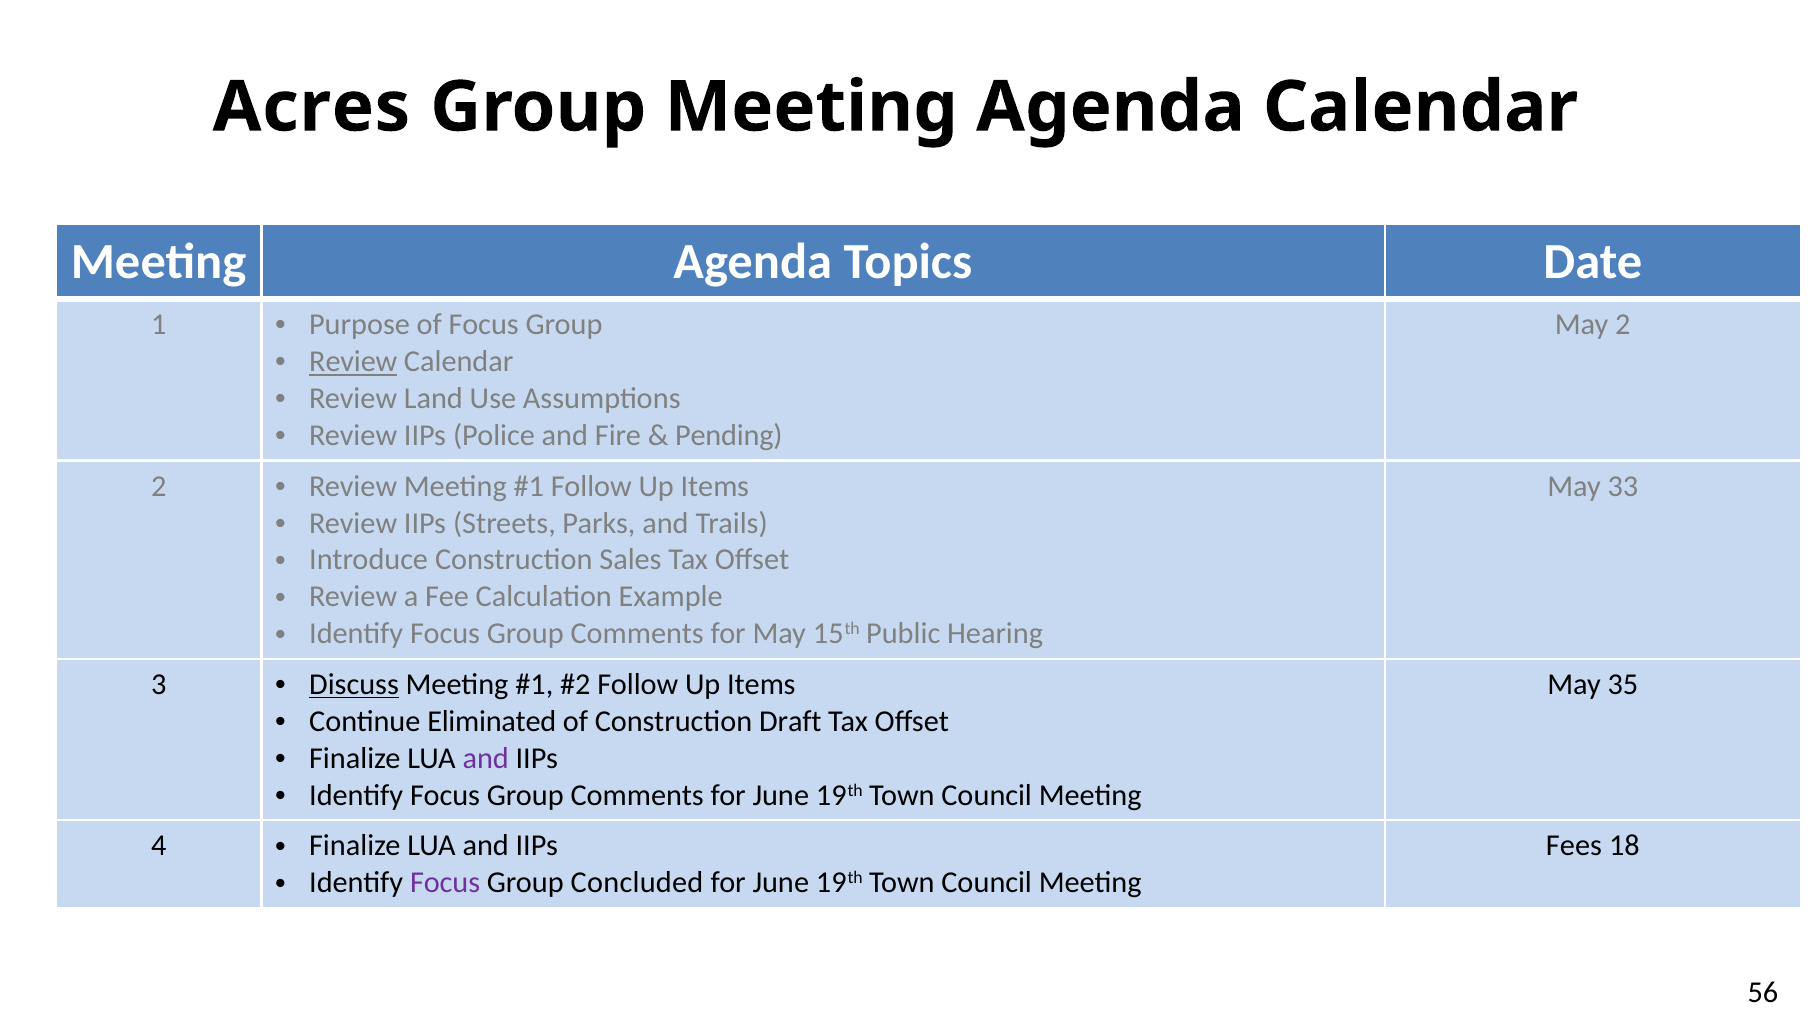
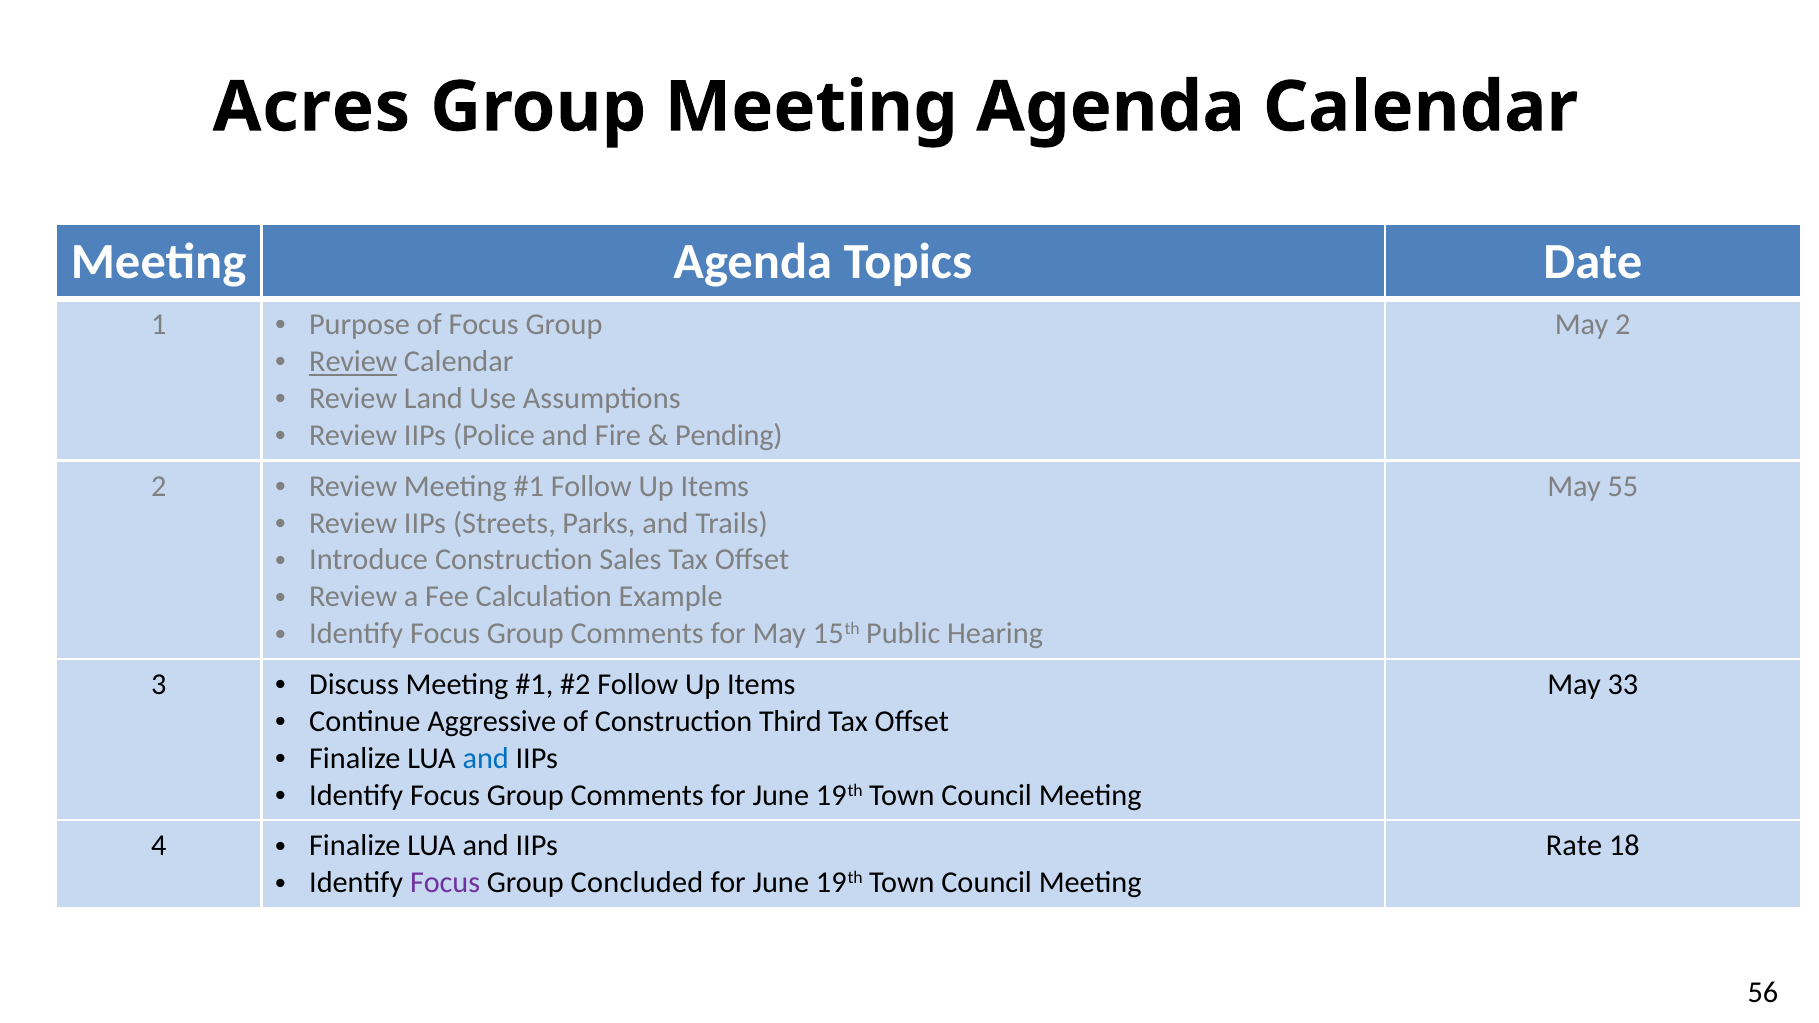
33: 33 -> 55 (1623, 486)
Discuss underline: present -> none (354, 685)
35: 35 -> 33 (1623, 685)
Eliminated: Eliminated -> Aggressive (492, 722)
Draft: Draft -> Third (790, 722)
and colour: purple -> blue (486, 759)
Fees: Fees -> Rate (1574, 846)
